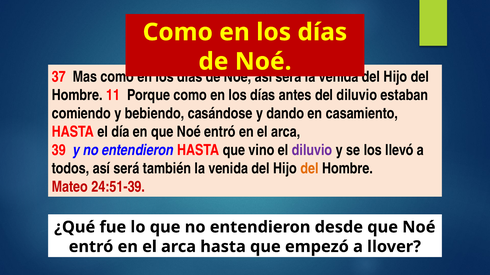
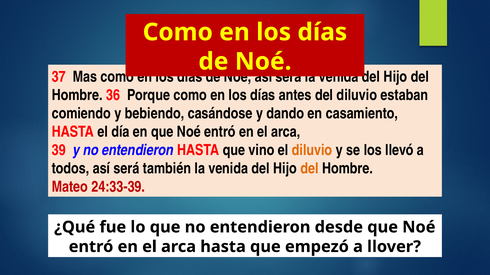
11: 11 -> 36 (113, 95)
diluvio colour: purple -> orange (312, 150)
24:51-39: 24:51-39 -> 24:33-39 (118, 187)
